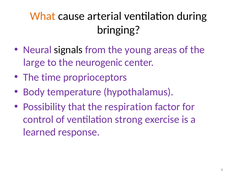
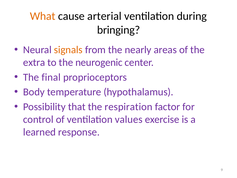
signals colour: black -> orange (68, 50)
young: young -> nearly (138, 50)
large: large -> extra (34, 62)
time: time -> final (51, 77)
strong: strong -> values (129, 119)
